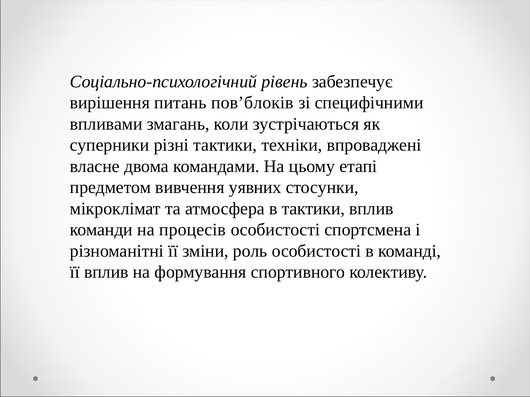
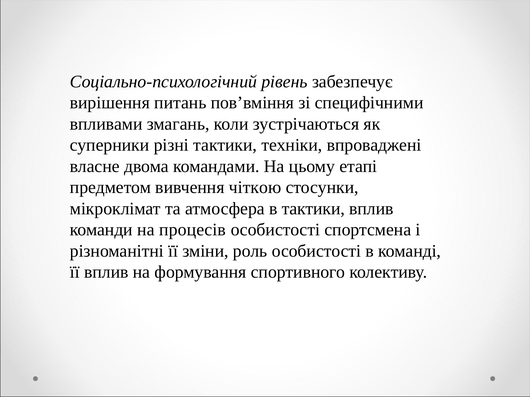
пов’блоків: пов’блоків -> пов’вміння (252, 103)
уявних: уявних -> чіткою (255, 188)
